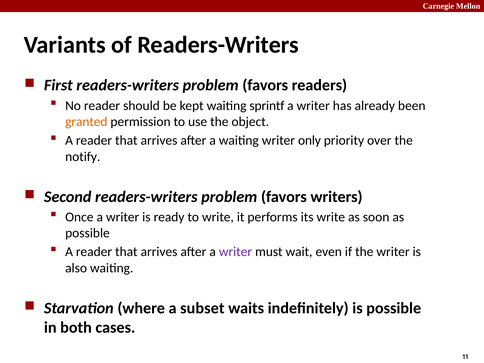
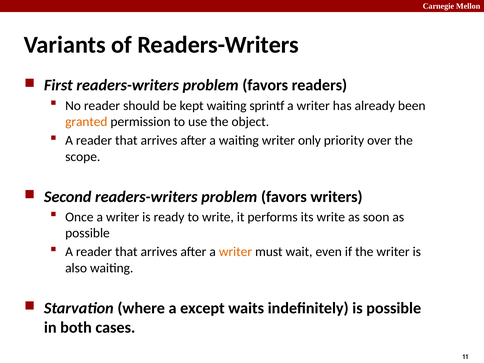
notify: notify -> scope (83, 157)
writer colour: purple -> orange (235, 252)
subset: subset -> except (202, 308)
